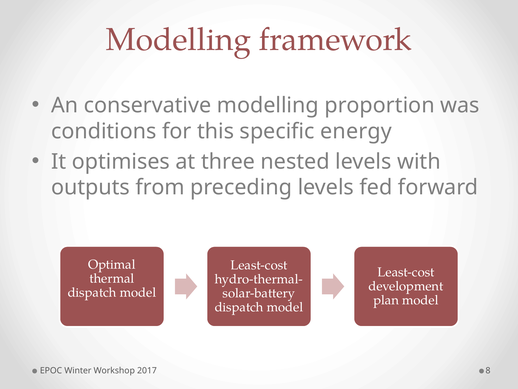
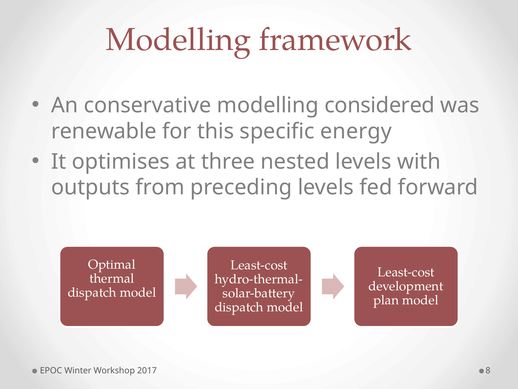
proportion: proportion -> considered (380, 105)
conditions: conditions -> renewable (104, 131)
